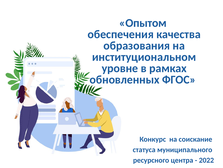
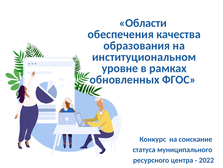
Опытом: Опытом -> Области (143, 23)
